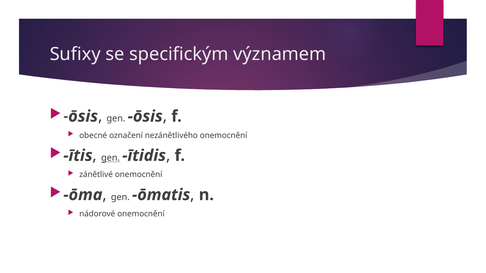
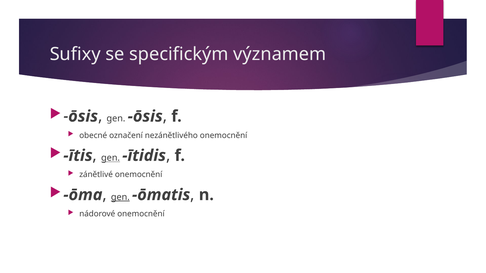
gen underline: none -> present (120, 197)
